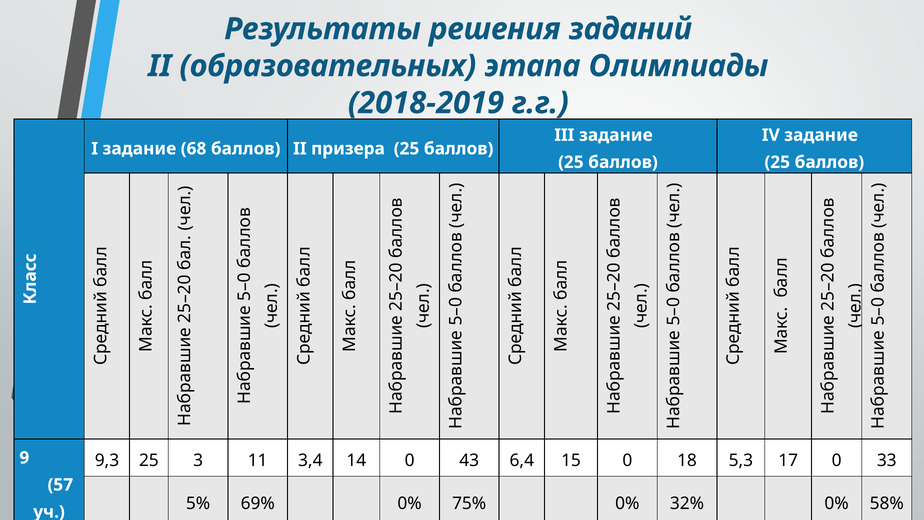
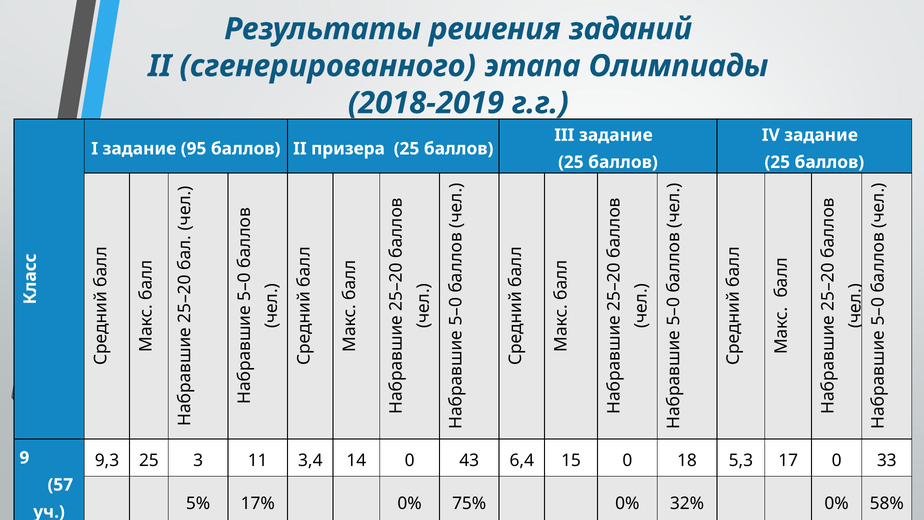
образовательных: образовательных -> сгенерированного (328, 66)
68: 68 -> 95 (194, 149)
5% 69%: 69% -> 17% (258, 503)
